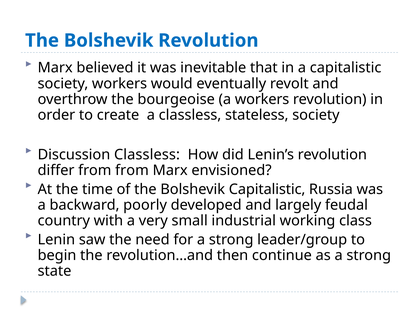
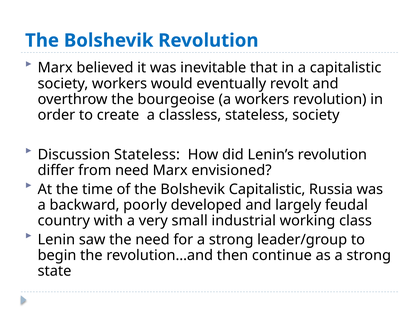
Discussion Classless: Classless -> Stateless (147, 154)
from from: from -> need (132, 170)
